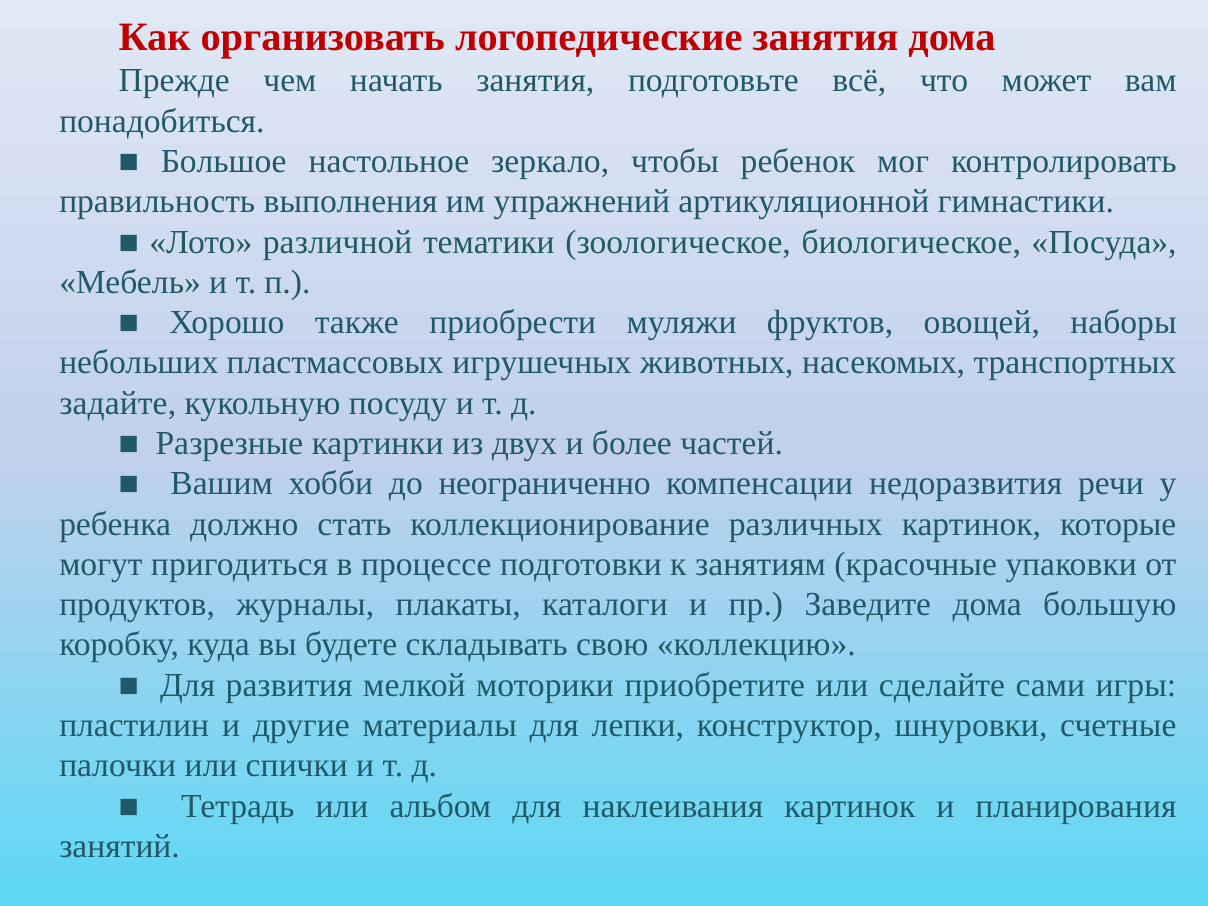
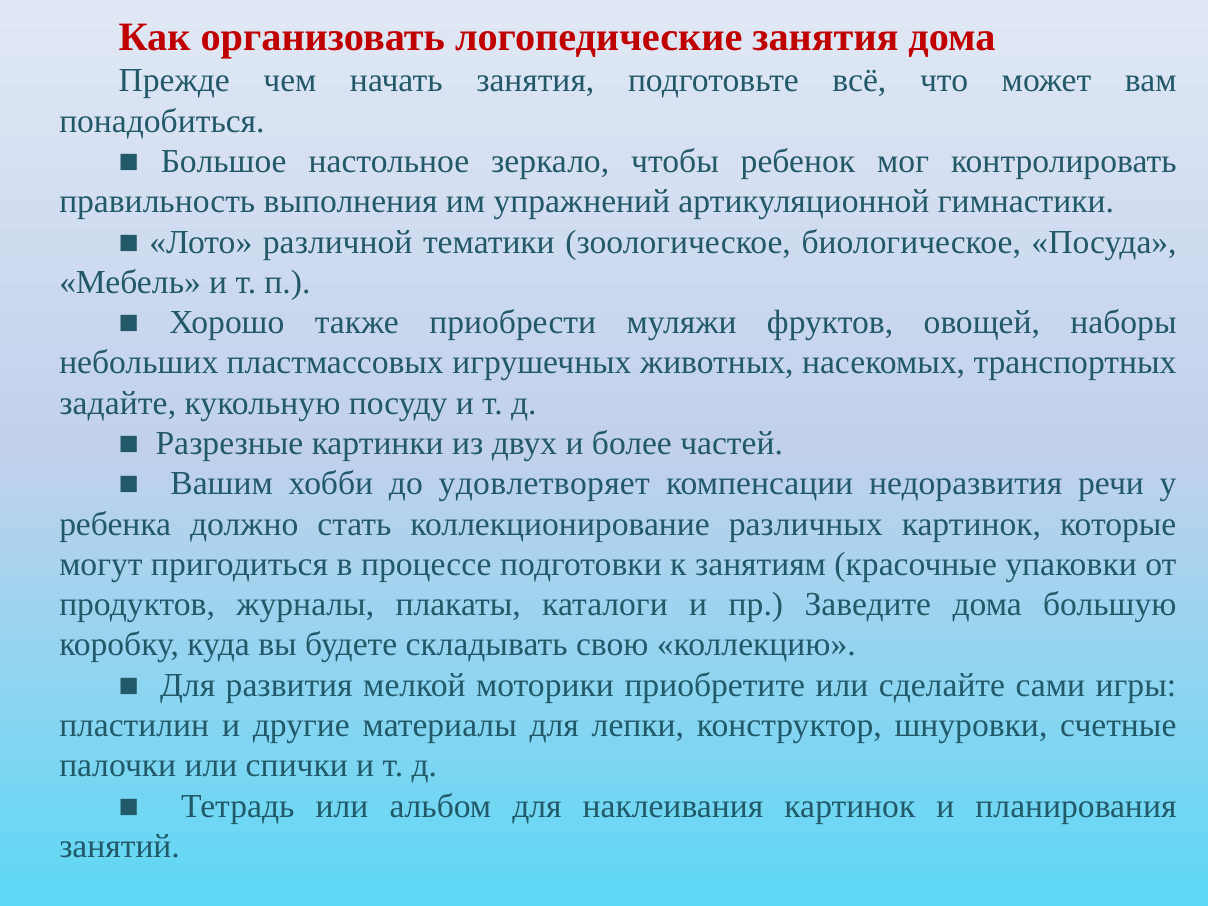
неограниченно: неограниченно -> удовлетворяет (544, 484)
